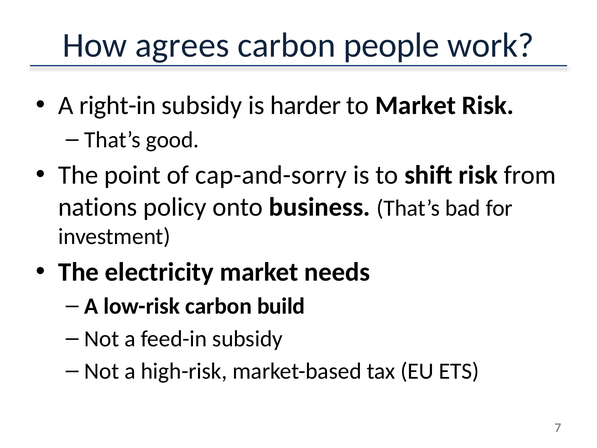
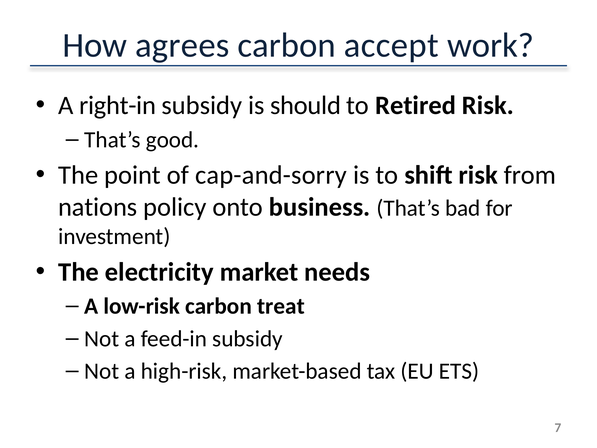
people: people -> accept (391, 45)
harder: harder -> should (306, 105)
to Market: Market -> Retired (416, 105)
build: build -> treat (281, 306)
